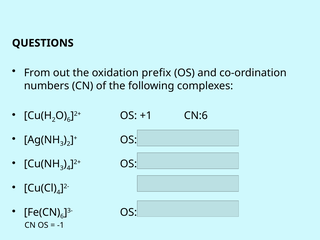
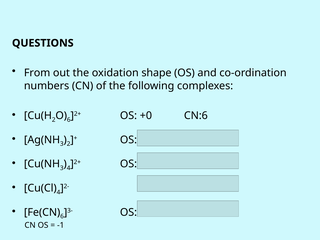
prefix: prefix -> shape (156, 73)
+1: +1 -> +0 (146, 116)
